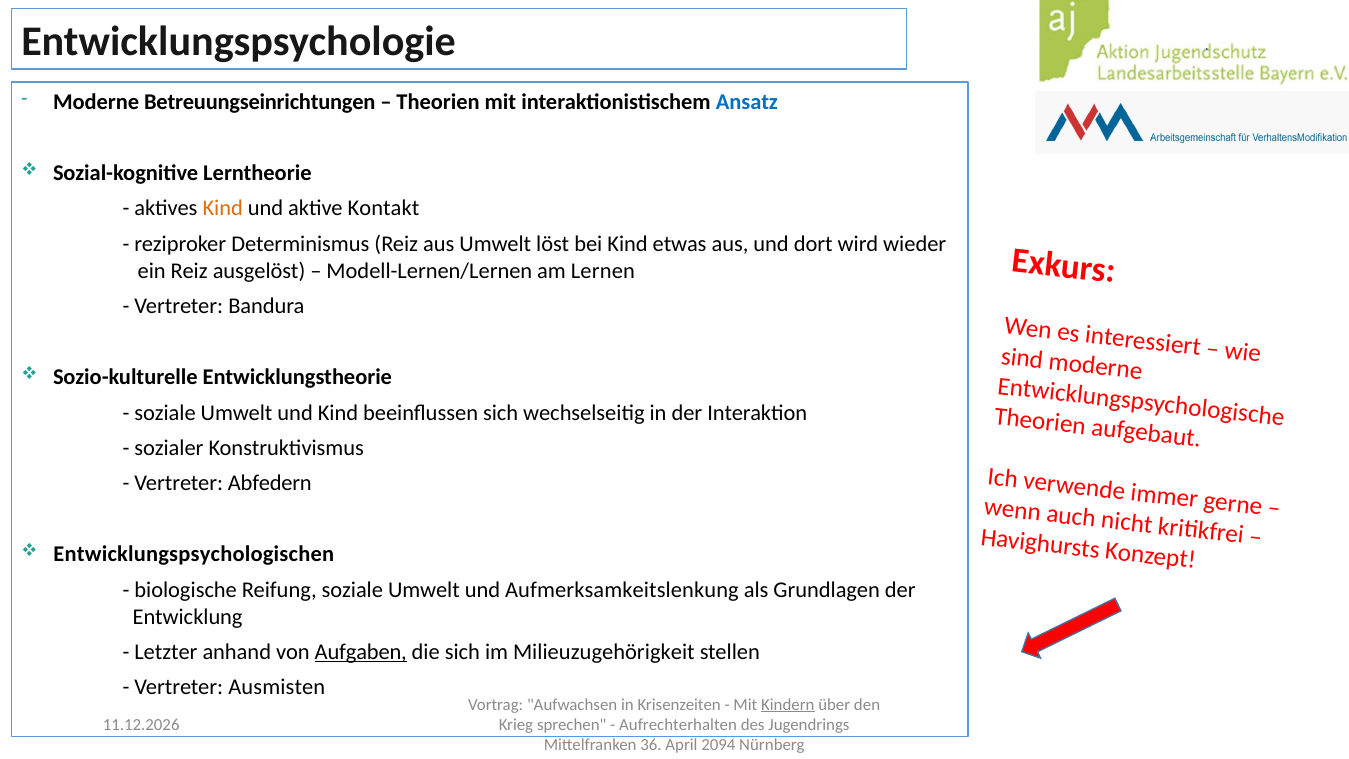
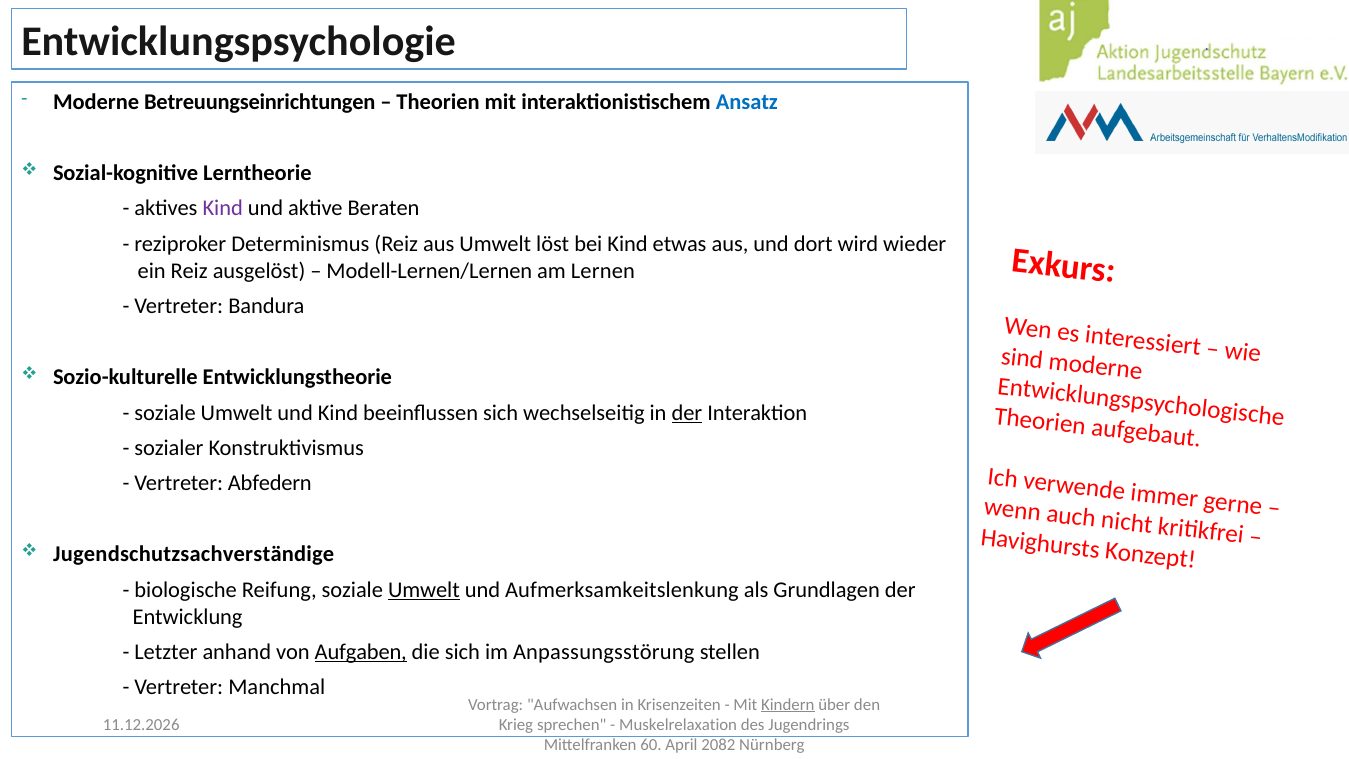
Kind colour: orange -> purple (223, 208)
Kontakt: Kontakt -> Beraten (384, 208)
der underline: none -> present (687, 412)
Entwicklungspsychologischen: Entwicklungspsychologischen -> Jugendschutzsachverständige (194, 554)
Umwelt underline: none -> present (424, 590)
Milieuzugehörigkeit: Milieuzugehörigkeit -> Anpassungsstörung (604, 652)
Ausmisten: Ausmisten -> Manchmal (277, 687)
Aufrechterhalten: Aufrechterhalten -> Muskelrelaxation (678, 725)
36: 36 -> 60 (651, 745)
2094: 2094 -> 2082 (718, 745)
